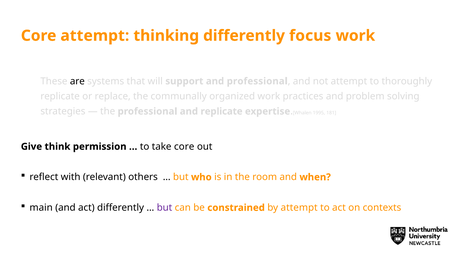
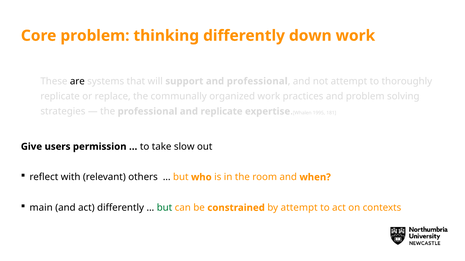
Core attempt: attempt -> problem (95, 36)
focus: focus -> down (310, 36)
think: think -> users (58, 147)
take core: core -> slow (184, 147)
but colour: purple -> green (164, 208)
